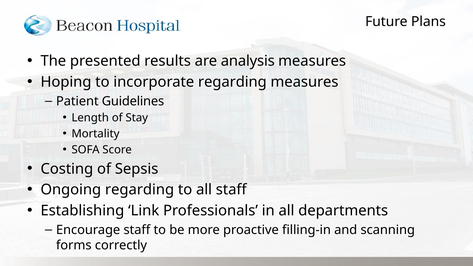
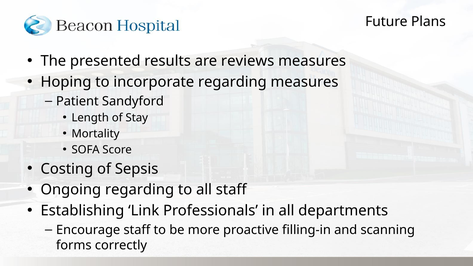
analysis: analysis -> reviews (248, 61)
Guidelines: Guidelines -> Sandyford (133, 101)
